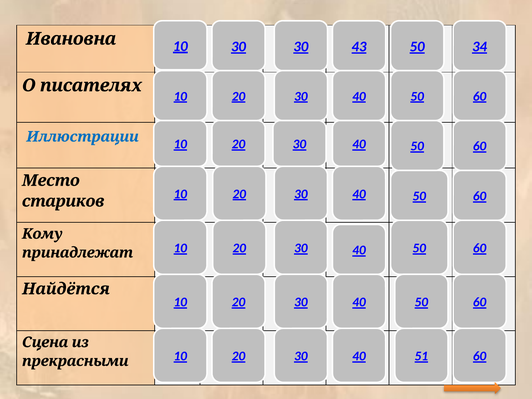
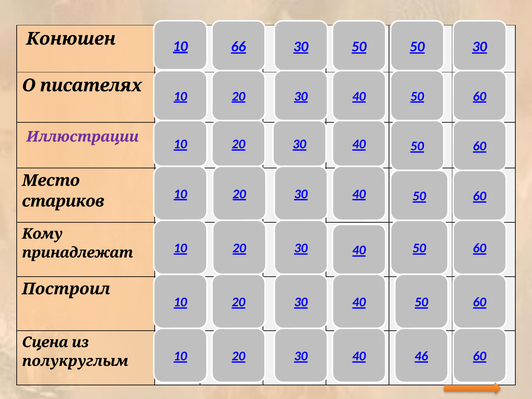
Ивановна: Ивановна -> Конюшен (71, 39)
10 30: 30 -> 66 (239, 47)
30 43: 43 -> 50 (359, 47)
50 34: 34 -> 30 (480, 47)
Иллюстрации colour: blue -> purple (83, 137)
Найдётся: Найдётся -> Построил (66, 289)
51: 51 -> 46 (421, 356)
прекрасными: прекрасными -> полукруглым (75, 361)
